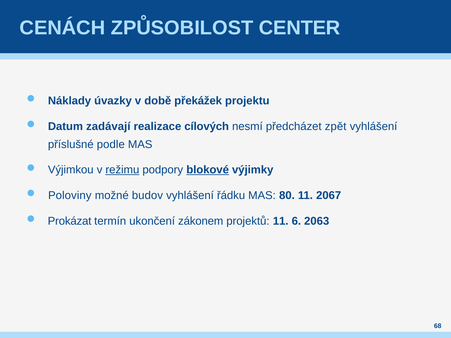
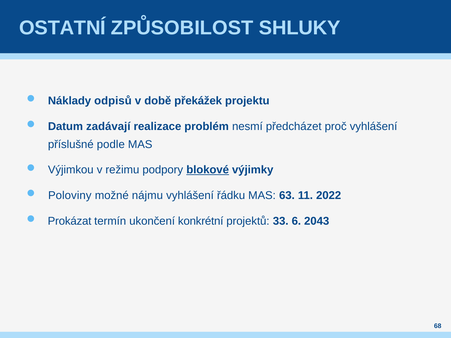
CENÁCH: CENÁCH -> OSTATNÍ (62, 28)
CENTER: CENTER -> SHLUKY (300, 28)
úvazky: úvazky -> odpisů (113, 101)
cílových: cílových -> problém (207, 126)
zpět: zpět -> proč (336, 126)
režimu underline: present -> none (122, 170)
budov: budov -> nájmu (147, 196)
80: 80 -> 63 (287, 196)
2067: 2067 -> 2022 (329, 196)
zákonem: zákonem -> konkrétní (201, 221)
projektů 11: 11 -> 33 (281, 221)
2063: 2063 -> 2043 (317, 221)
